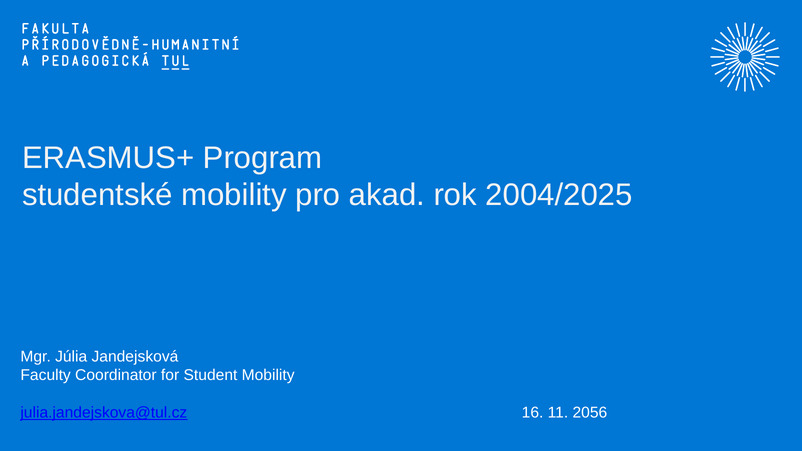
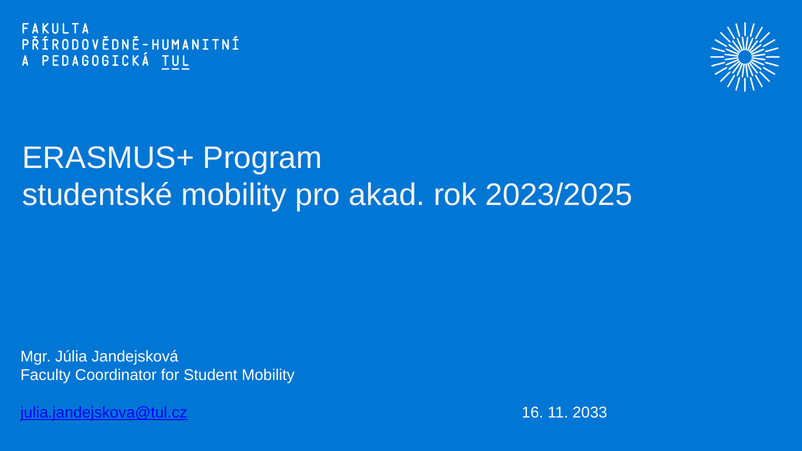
2004/2025: 2004/2025 -> 2023/2025 (559, 195)
2056: 2056 -> 2033 (590, 413)
